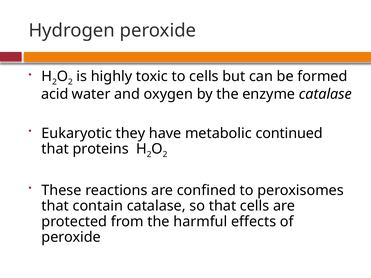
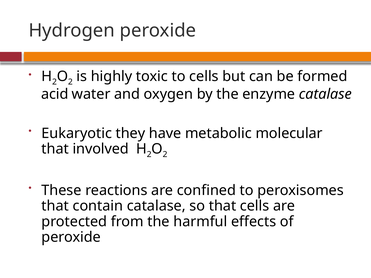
continued: continued -> molecular (289, 133)
proteins: proteins -> involved (101, 149)
